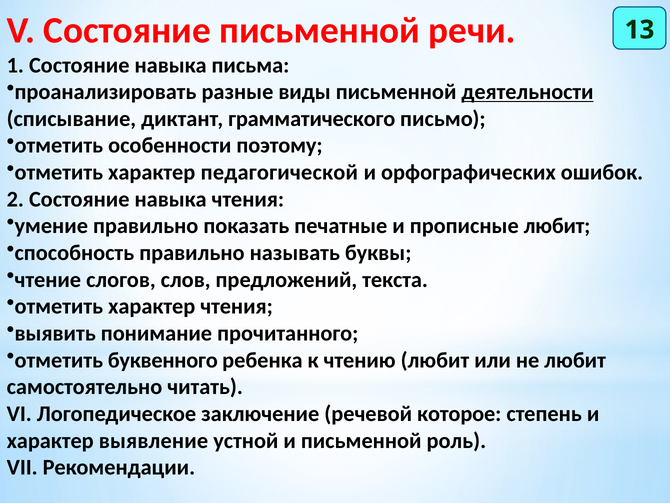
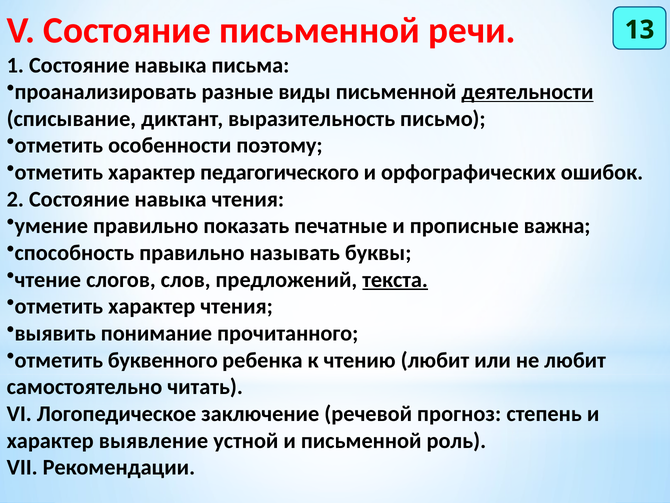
грамматического: грамматического -> выразительность (312, 119)
педагогической: педагогической -> педагогического (280, 172)
прописные любит: любит -> важна (557, 226)
текста underline: none -> present (395, 279)
которое: которое -> прогноз (459, 413)
